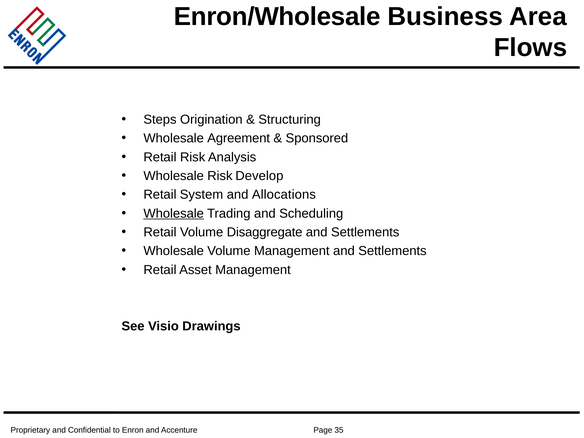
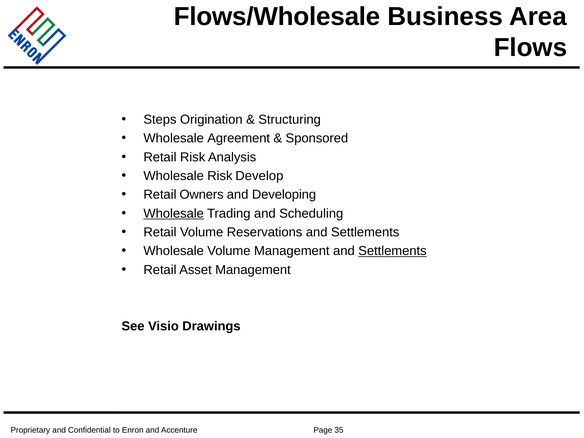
Enron/Wholesale: Enron/Wholesale -> Flows/Wholesale (277, 16)
System: System -> Owners (202, 195)
Allocations: Allocations -> Developing (284, 195)
Disaggregate: Disaggregate -> Reservations (265, 232)
Settlements underline: none -> present (392, 251)
